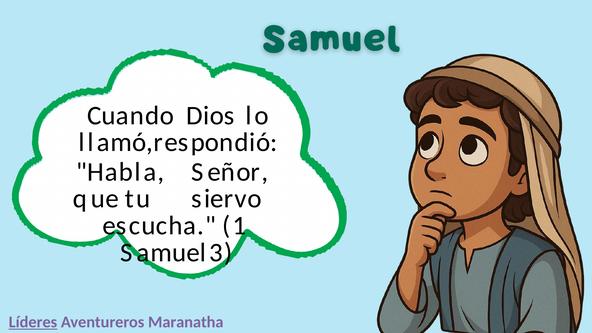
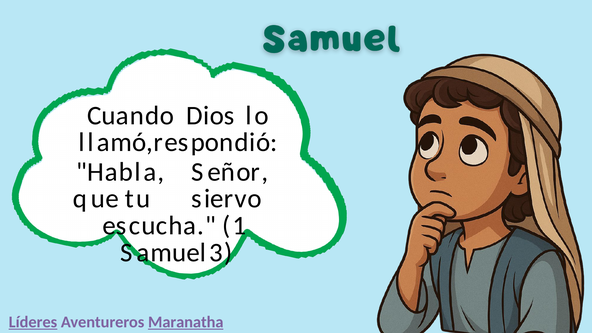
Maranatha underline: none -> present (186, 322)
